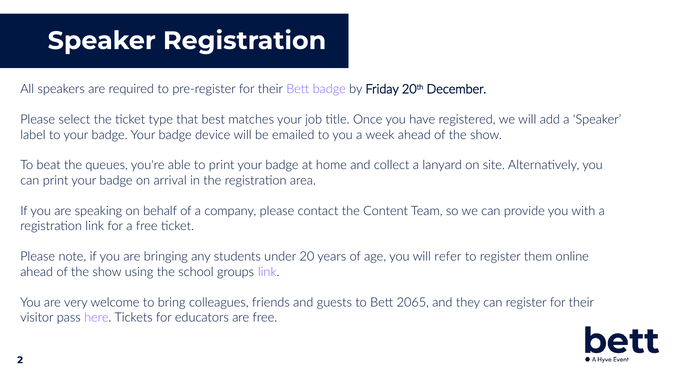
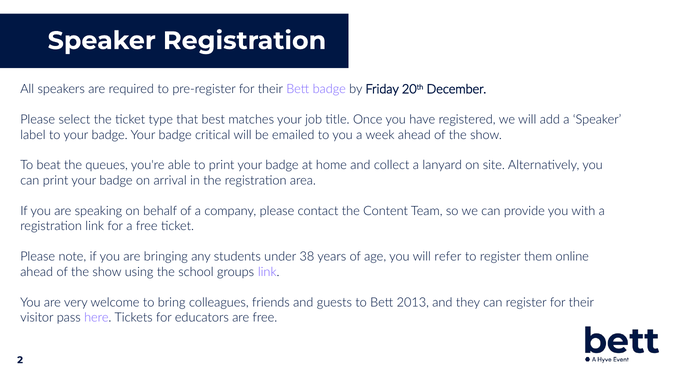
device: device -> critical (213, 135)
20: 20 -> 38 (307, 257)
2065: 2065 -> 2013 (413, 303)
